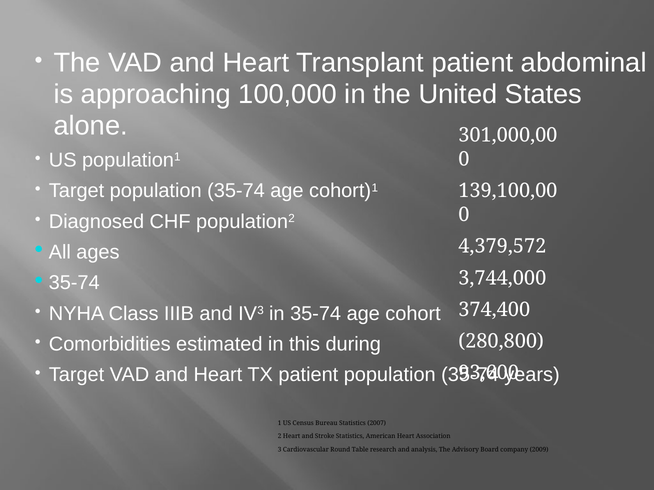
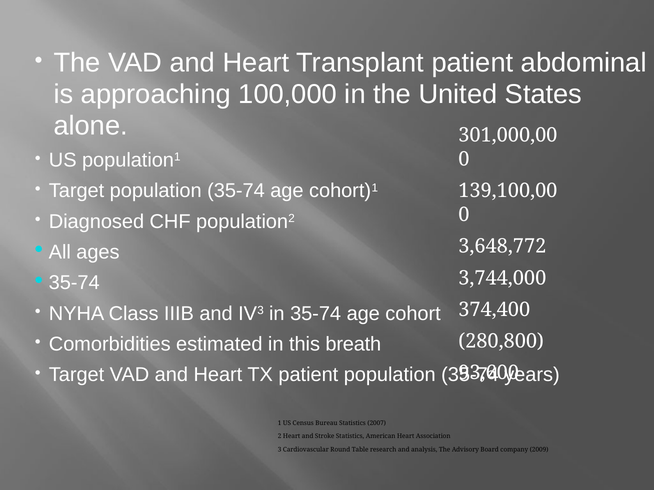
4,379,572: 4,379,572 -> 3,648,772 (502, 247)
during: during -> breath (353, 344)
